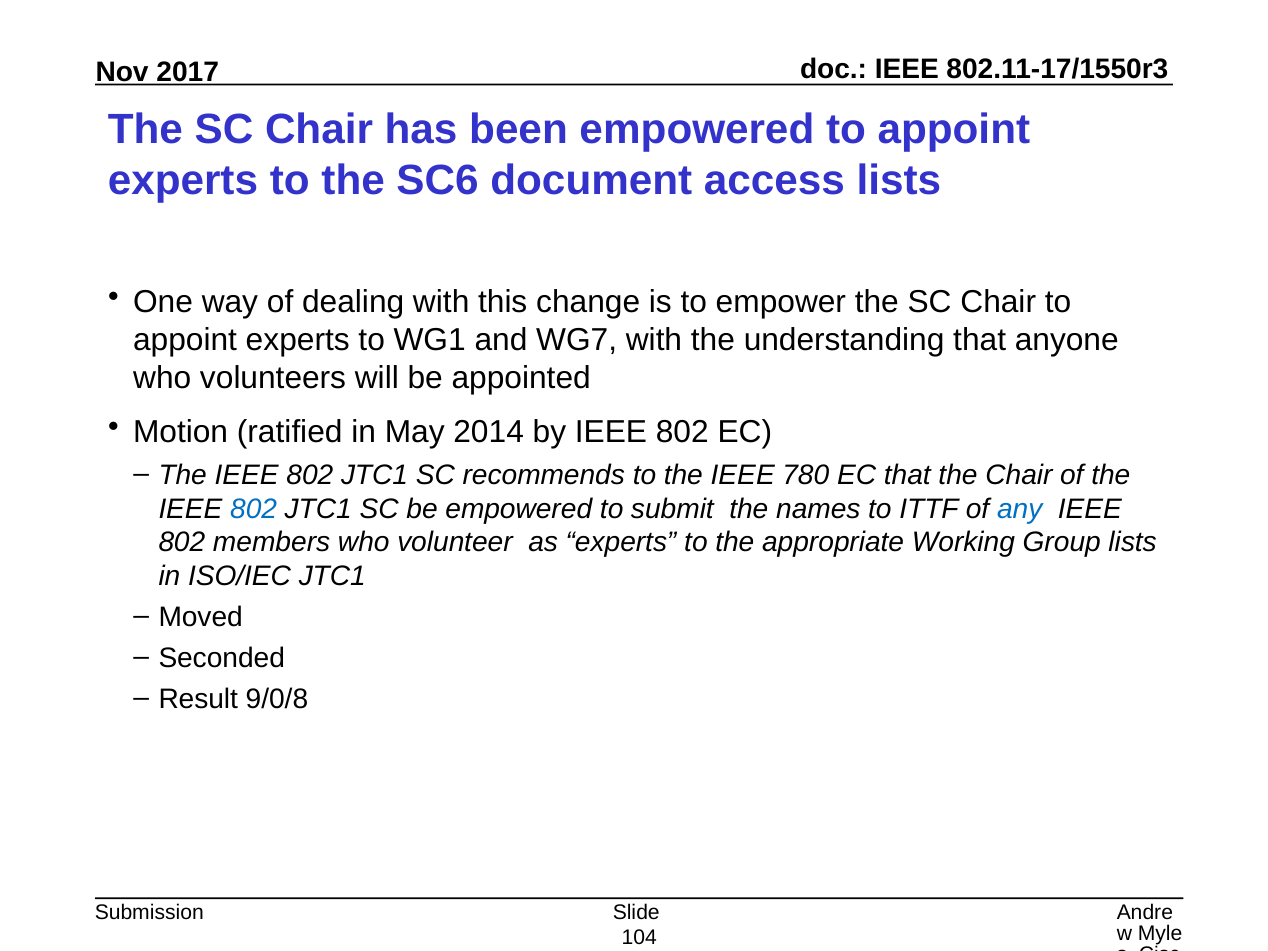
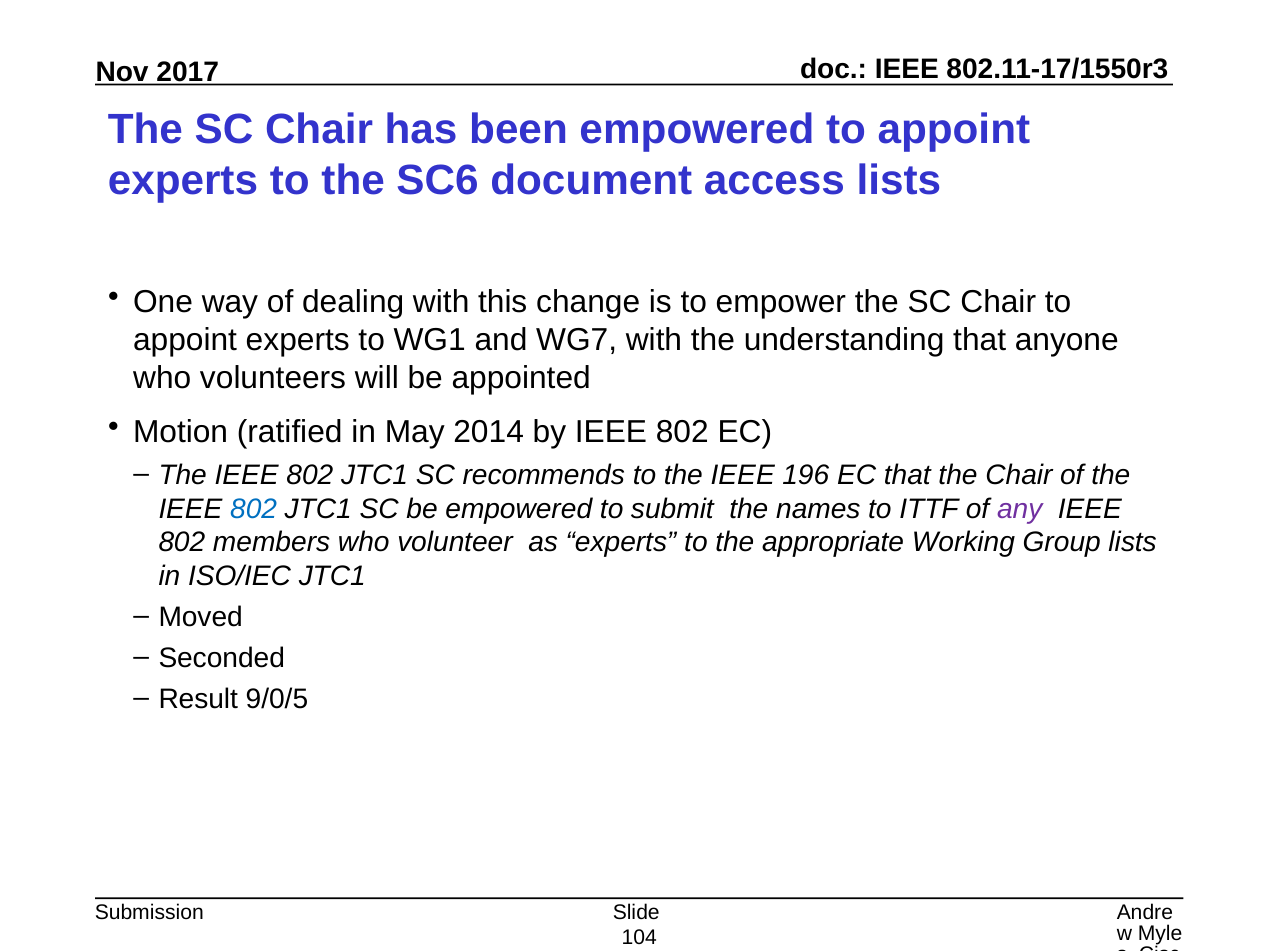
780: 780 -> 196 (806, 475)
any colour: blue -> purple (1020, 509)
9/0/8: 9/0/8 -> 9/0/5 (277, 699)
